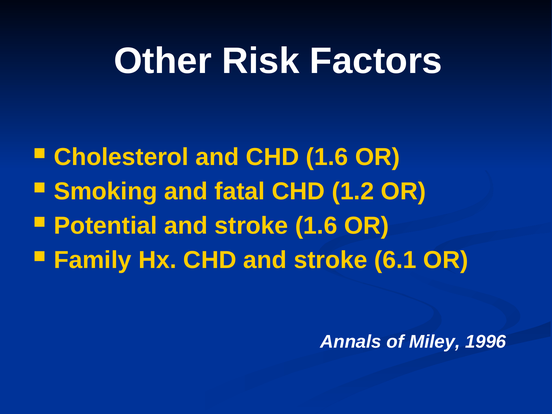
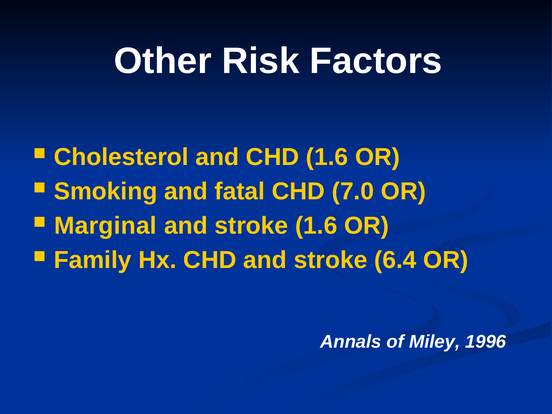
1.2: 1.2 -> 7.0 (353, 191)
Potential: Potential -> Marginal (105, 226)
6.1: 6.1 -> 6.4 (395, 260)
